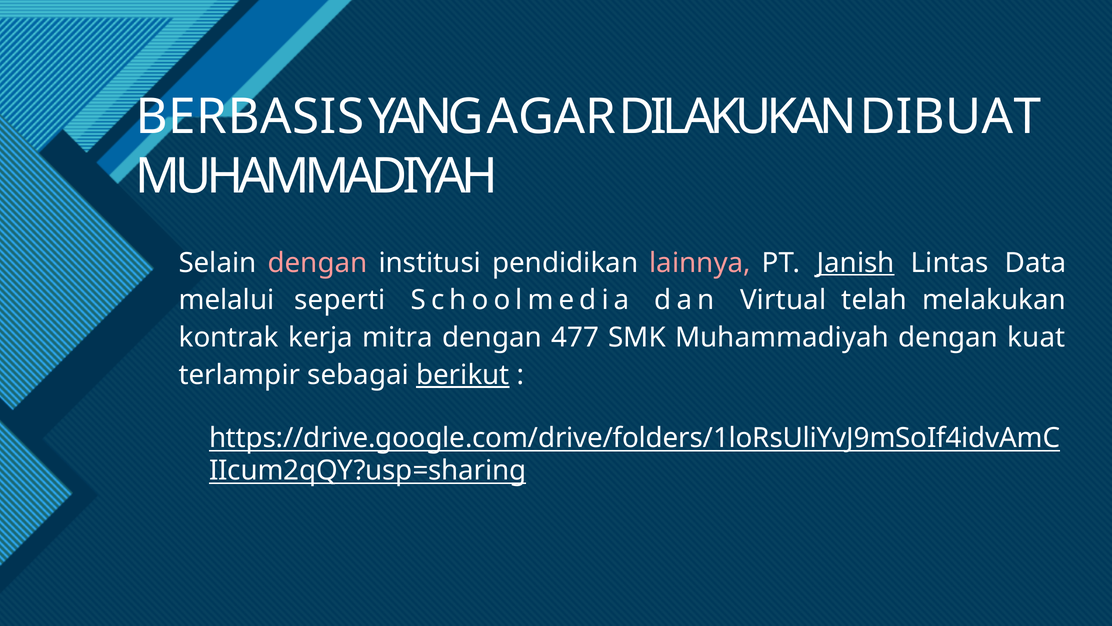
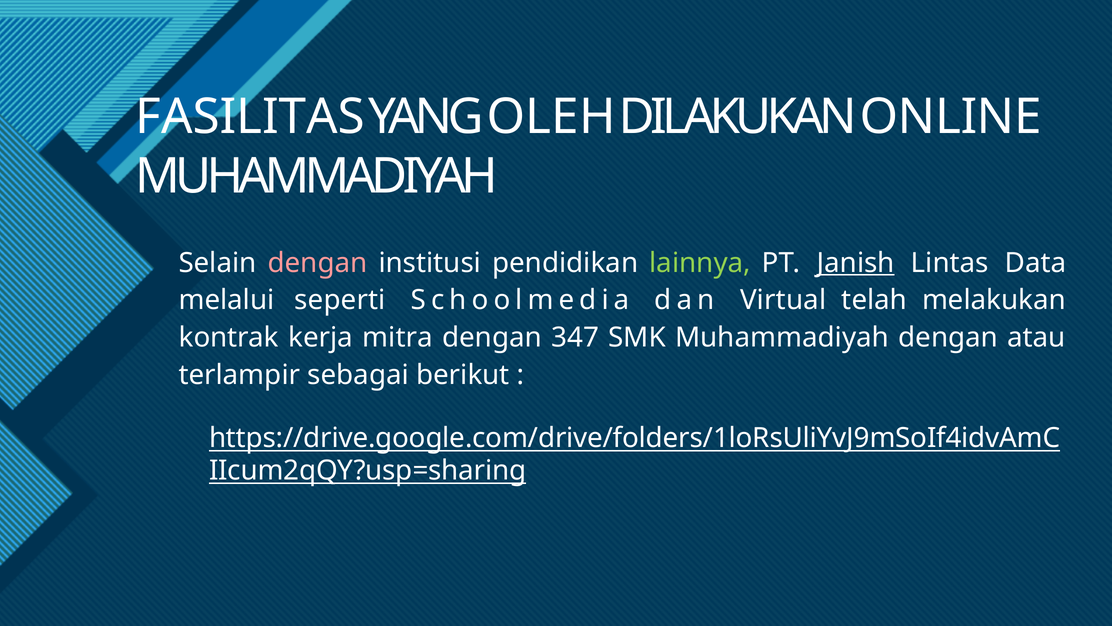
BERBASIS: BERBASIS -> FASILITAS (250, 117)
AGAR: AGAR -> OLEH (551, 117)
DIBUAT: DIBUAT -> ONLINE (951, 117)
lainnya colour: pink -> light green (700, 263)
477: 477 -> 347 (575, 337)
kuat: kuat -> atau (1037, 337)
berikut underline: present -> none (463, 375)
